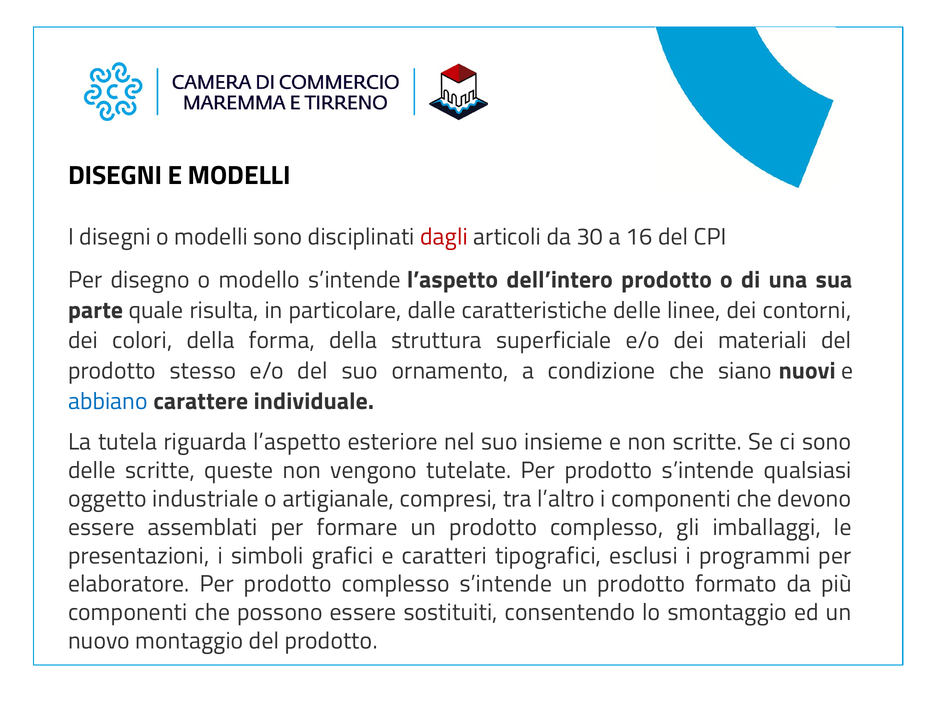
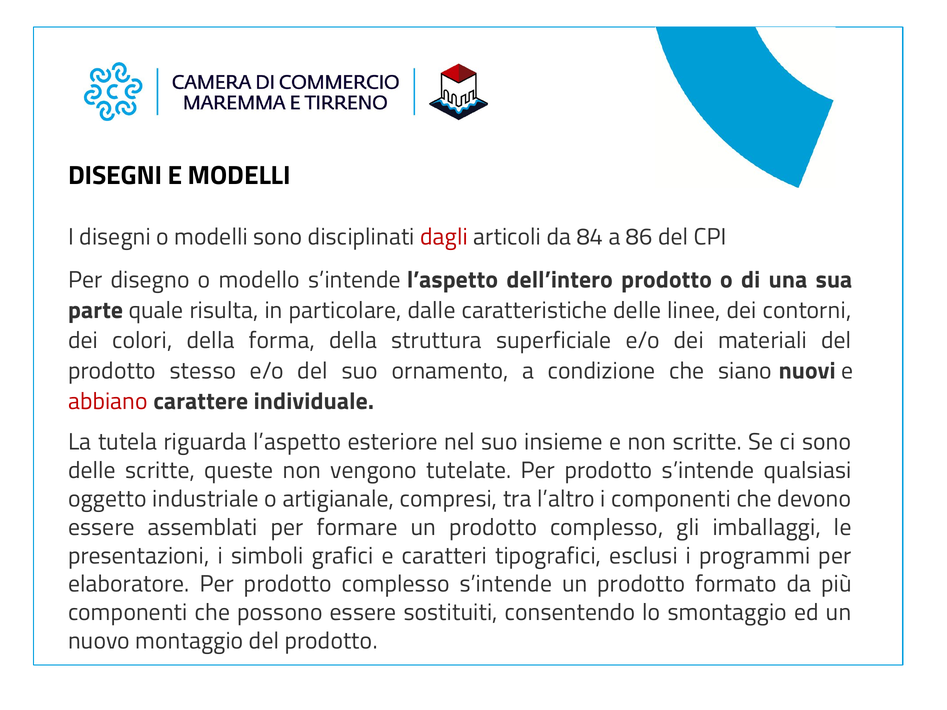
30: 30 -> 84 (590, 237)
16: 16 -> 86 (639, 237)
abbiano colour: blue -> red (108, 401)
